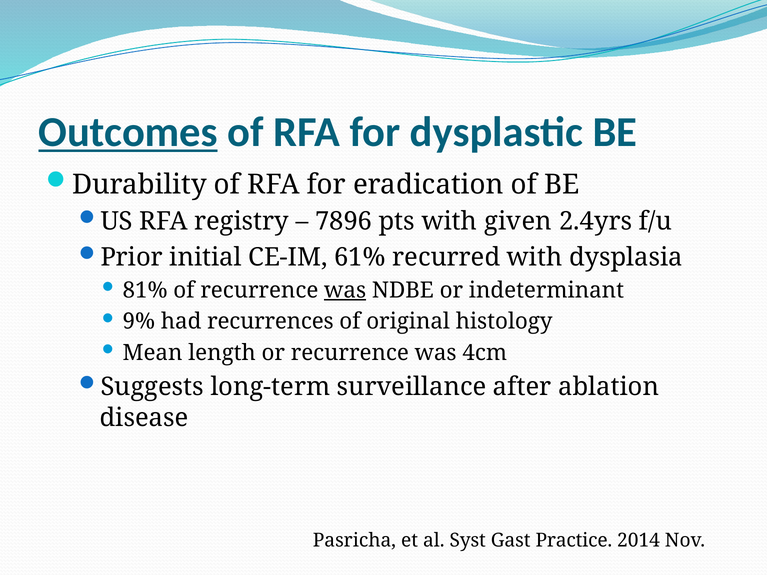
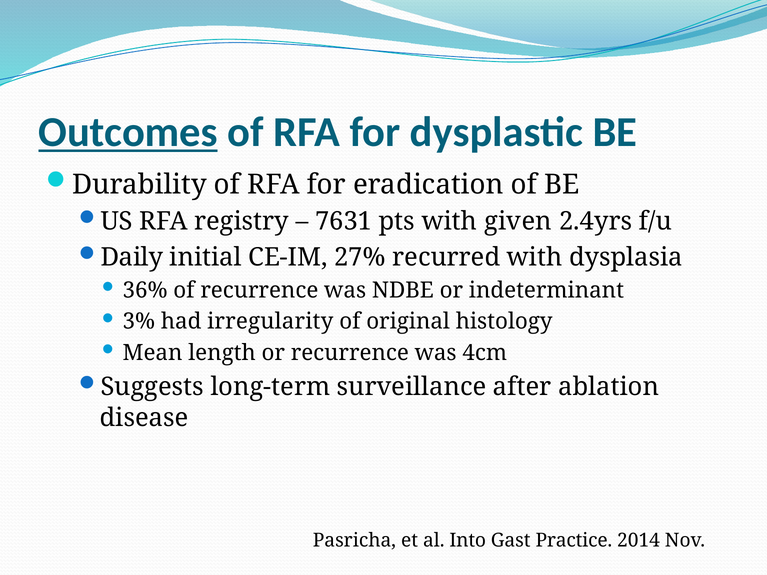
7896: 7896 -> 7631 (344, 222)
Prior: Prior -> Daily (132, 257)
61%: 61% -> 27% (360, 257)
81%: 81% -> 36% (145, 290)
was underline: present -> none (345, 290)
9%: 9% -> 3% (139, 322)
recurrences: recurrences -> irregularity (270, 322)
Syst: Syst -> Into (468, 541)
